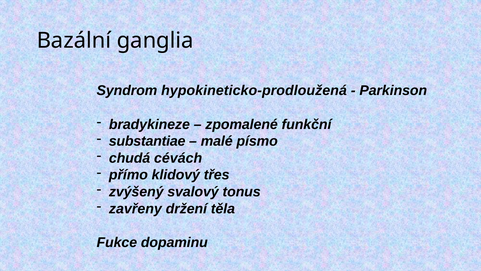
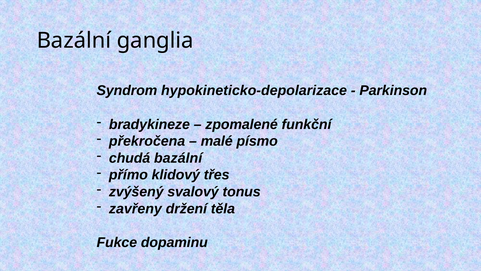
hypokineticko-prodloužená: hypokineticko-prodloužená -> hypokineticko-depolarizace (254, 91)
substantiae: substantiae -> překročena (147, 141)
chudá cévách: cévách -> bazální (178, 158)
